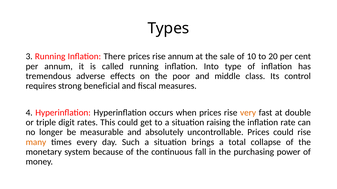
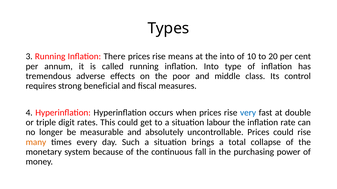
rise annum: annum -> means (181, 57)
the sale: sale -> into (227, 57)
very colour: orange -> blue (248, 113)
raising: raising -> labour (218, 123)
